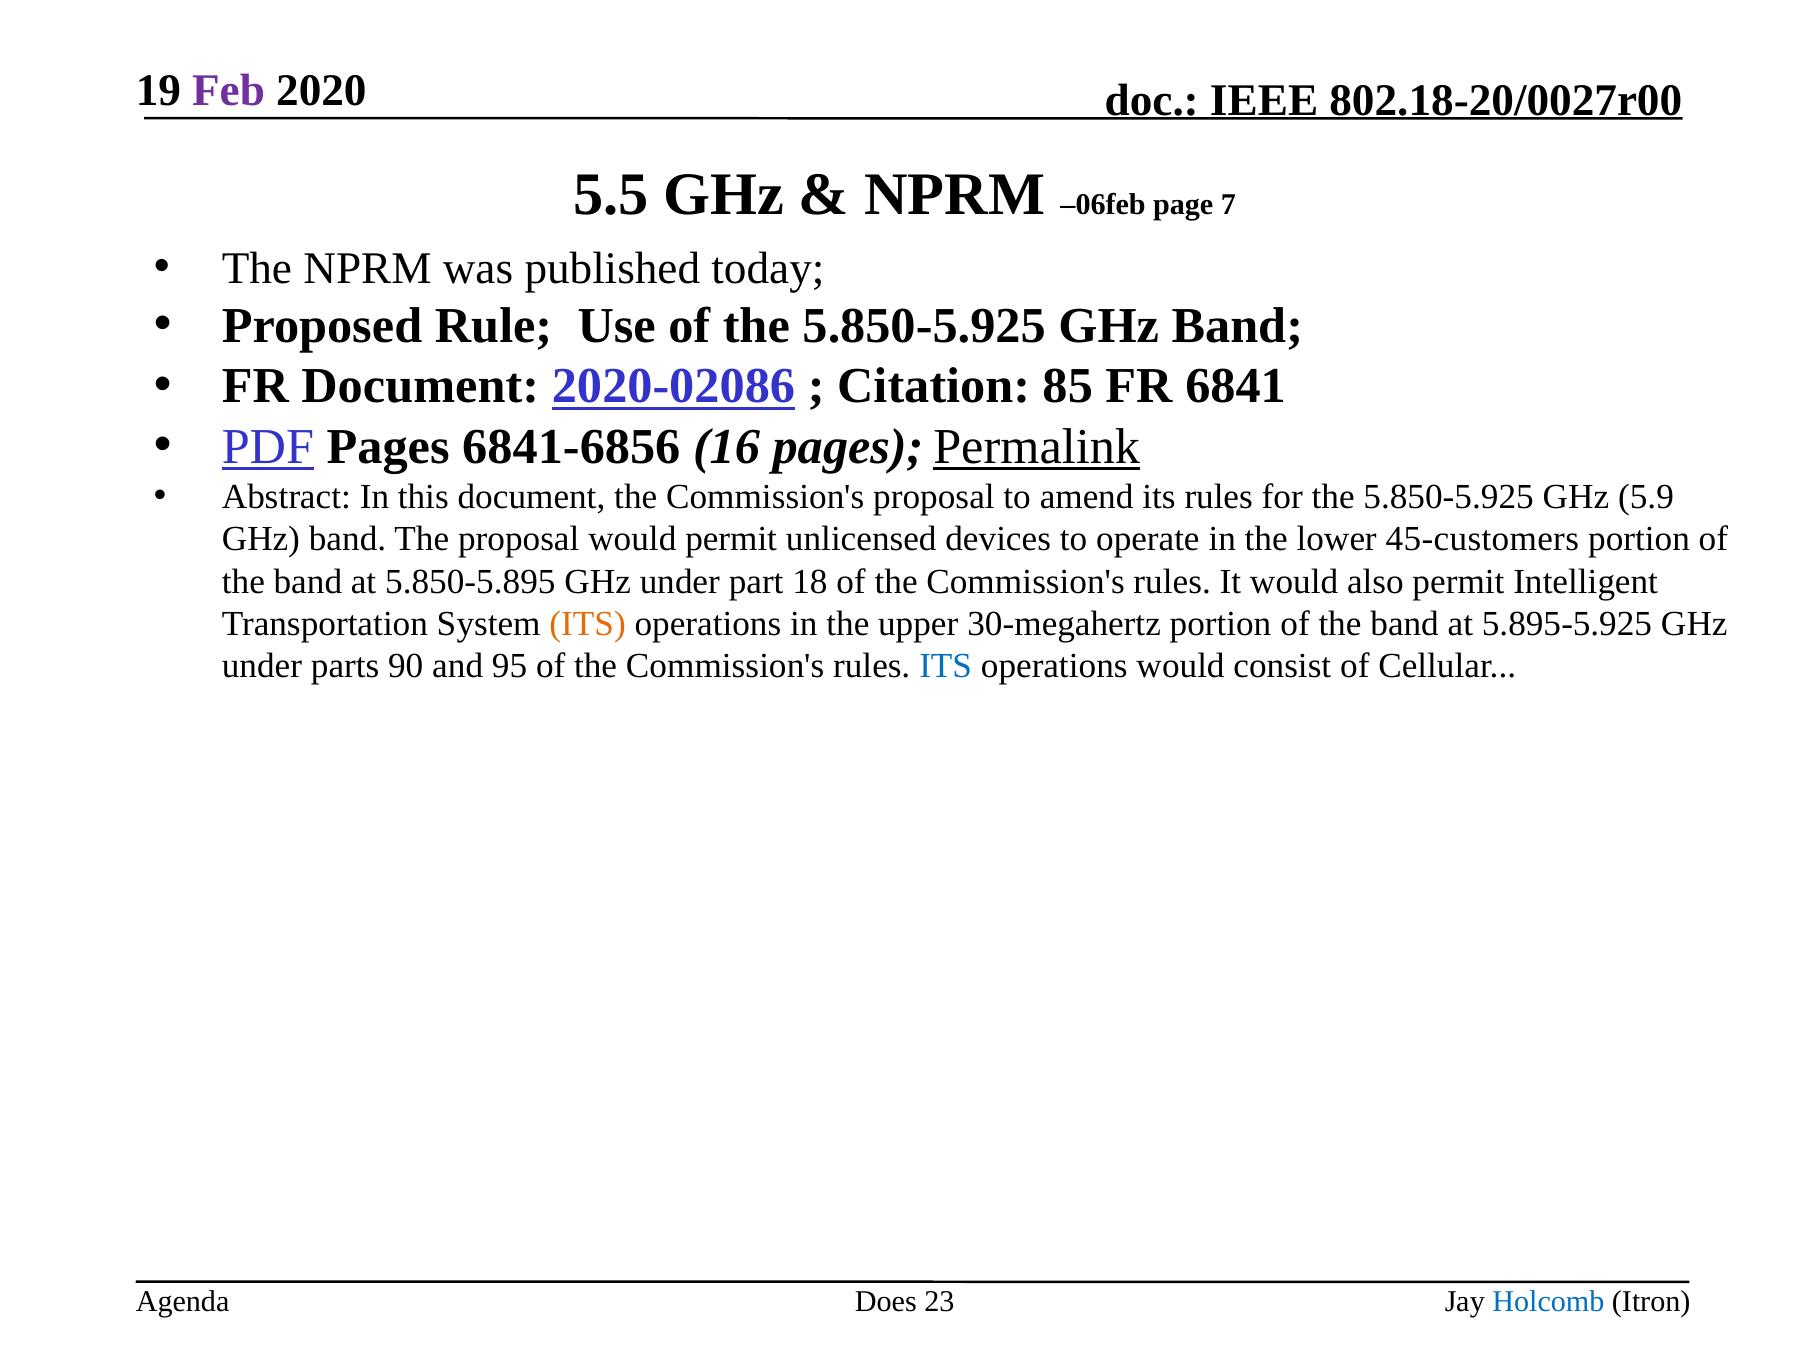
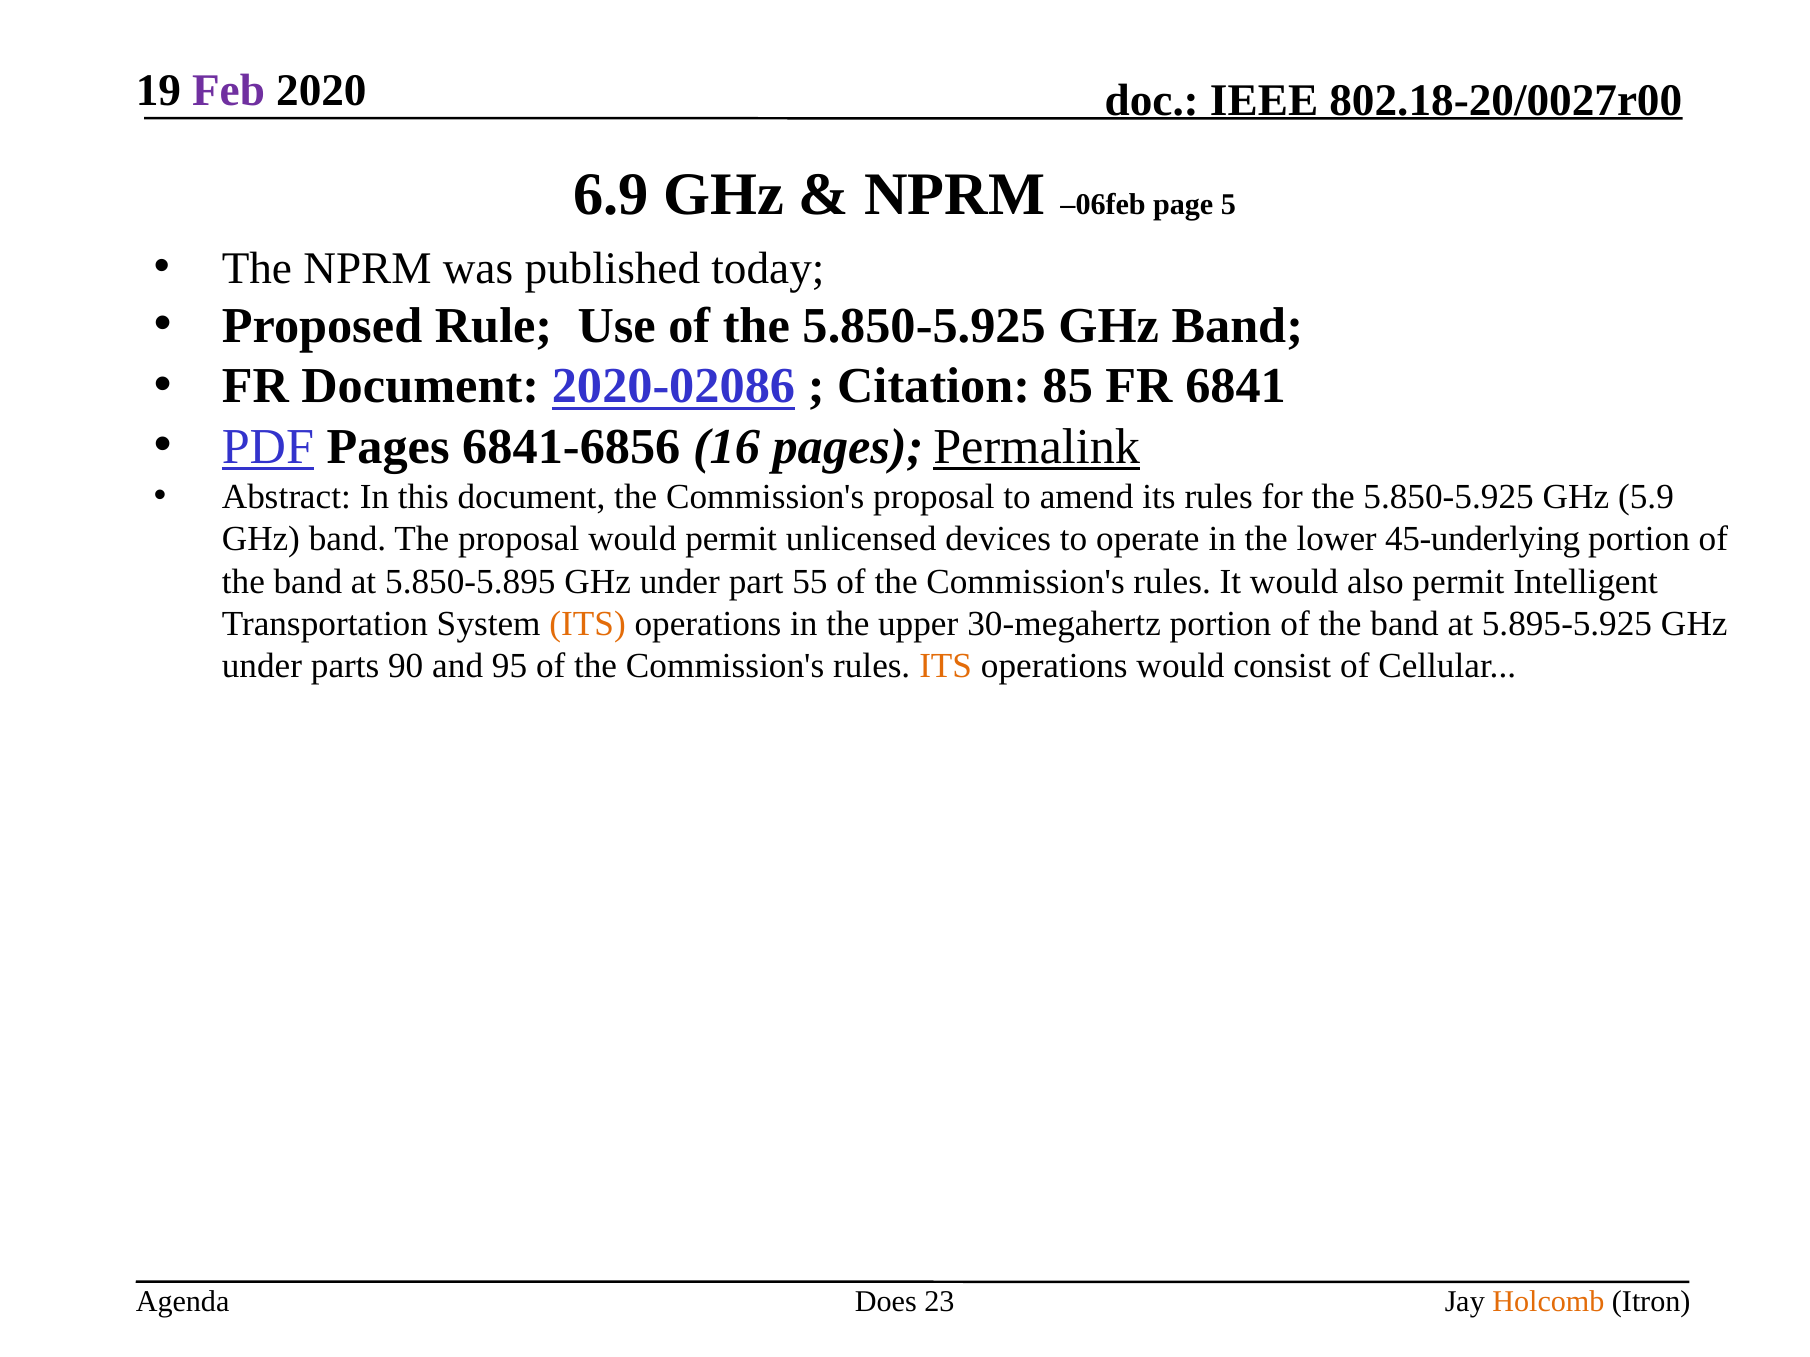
5.5: 5.5 -> 6.9 (611, 194)
7: 7 -> 5 (1228, 204)
45-customers: 45-customers -> 45-underlying (1483, 539)
18: 18 -> 55 (810, 582)
ITS colour: blue -> orange (946, 666)
Holcomb colour: blue -> orange (1548, 1302)
